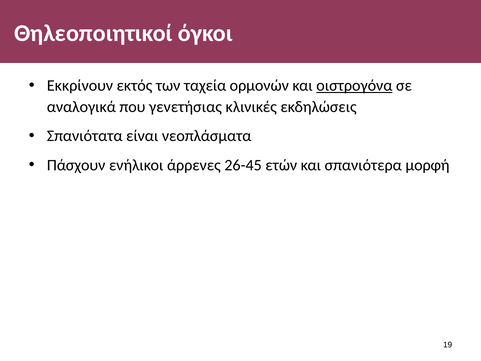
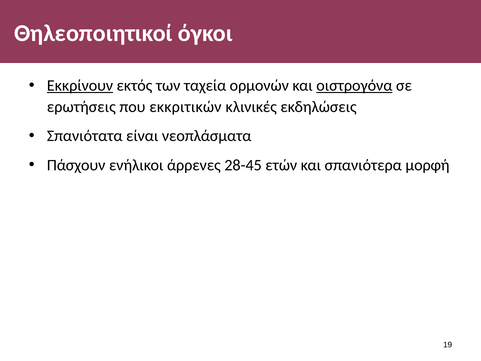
Εκκρίνουν underline: none -> present (80, 86)
αναλογικά: αναλογικά -> ερωτήσεις (81, 107)
γενετήσιας: γενετήσιας -> εκκριτικών (185, 107)
26-45: 26-45 -> 28-45 (243, 165)
